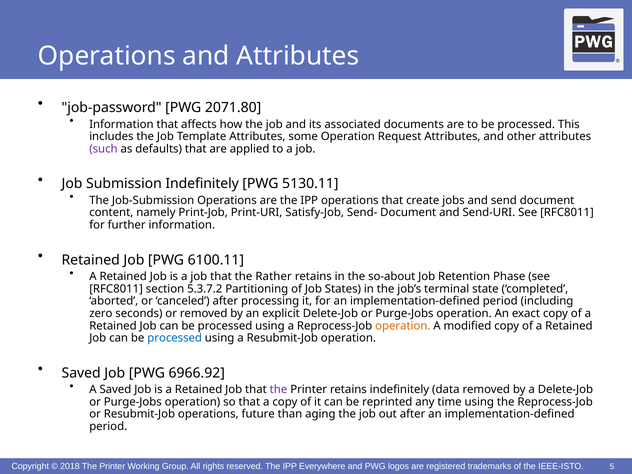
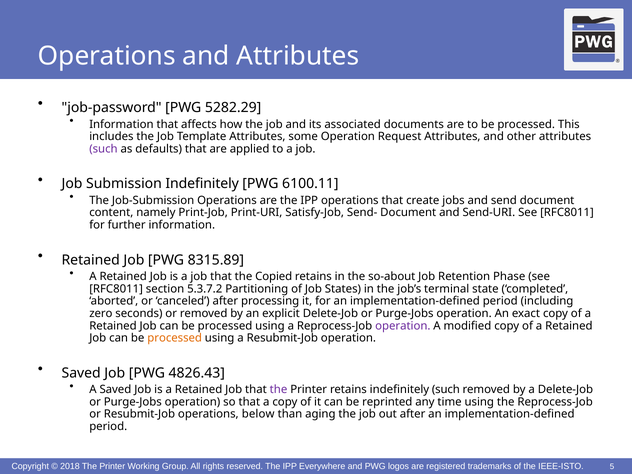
2071.80: 2071.80 -> 5282.29 (233, 108)
5130.11: 5130.11 -> 6100.11 (310, 184)
6100.11: 6100.11 -> 8315.89 (216, 260)
Rather: Rather -> Copied (274, 276)
operation colour: orange -> purple (403, 326)
processed colour: blue -> orange (175, 338)
6966.92: 6966.92 -> 4826.43 (197, 373)
indefinitely data: data -> such (446, 390)
future: future -> below (258, 414)
